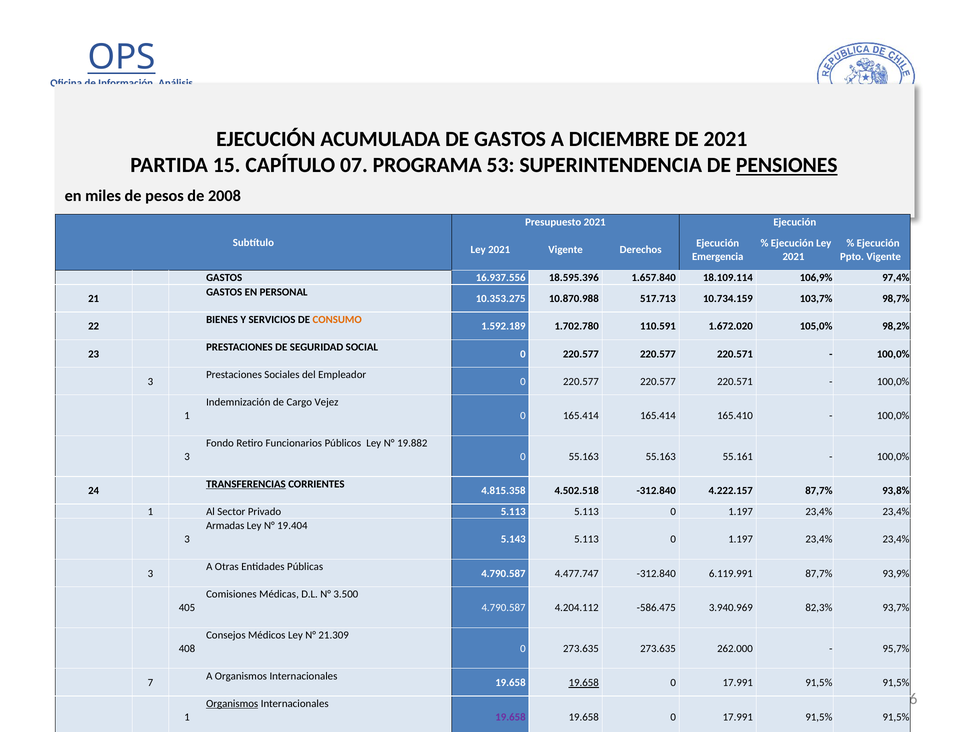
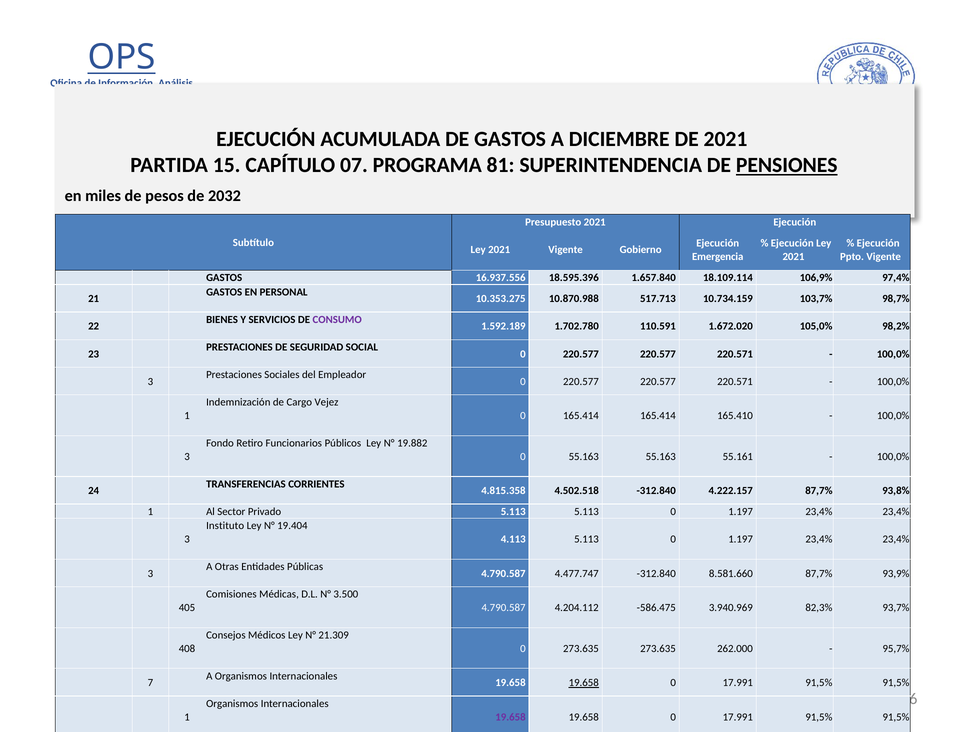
53: 53 -> 81 (501, 165)
2008: 2008 -> 2032 (224, 196)
Derechos: Derechos -> Gobierno (641, 250)
CONSUMO colour: orange -> purple (337, 320)
TRANSFERENCIAS underline: present -> none (246, 484)
Armadas: Armadas -> Instituto (225, 526)
5.143: 5.143 -> 4.113 (513, 539)
6.119.991: 6.119.991 -> 8.581.660 (731, 573)
Organismos underline: present -> none (232, 704)
